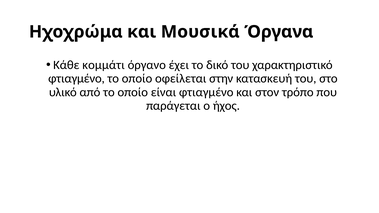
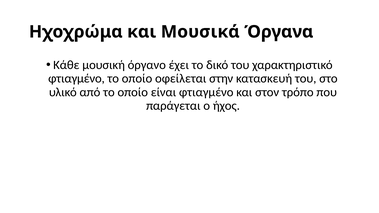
κομμάτι: κομμάτι -> μουσική (104, 65)
